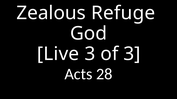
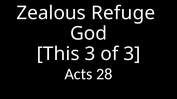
Live: Live -> This (58, 54)
